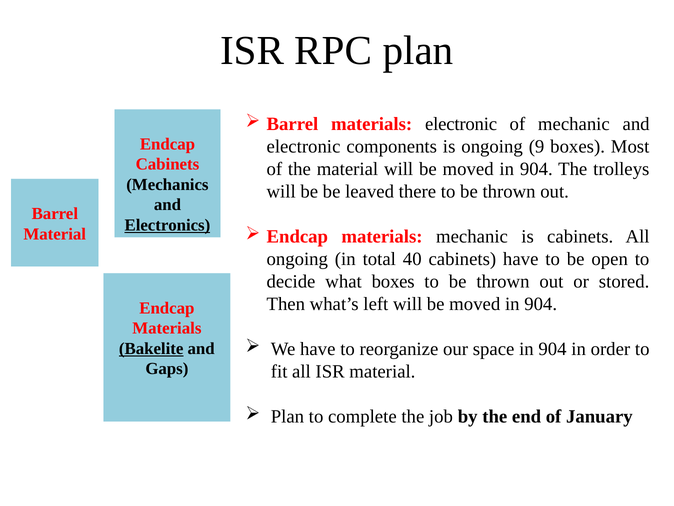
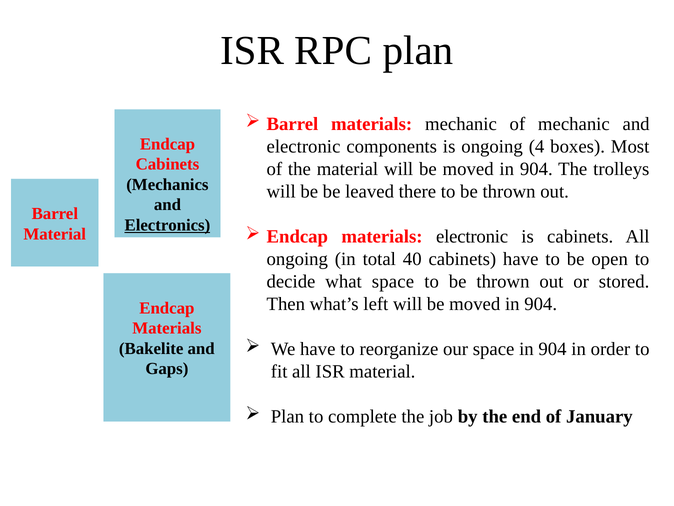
materials electronic: electronic -> mechanic (461, 124)
9: 9 -> 4 (537, 147)
materials mechanic: mechanic -> electronic (472, 236)
what boxes: boxes -> space (393, 281)
Bakelite underline: present -> none (151, 348)
